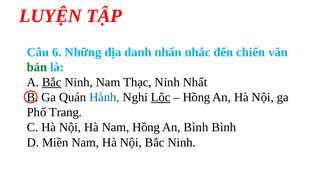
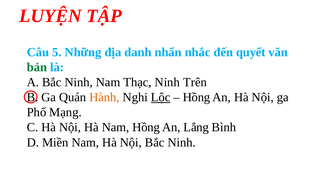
6: 6 -> 5 (57, 52)
chiến: chiến -> quyết (251, 52)
Bắc underline: present -> none (52, 82)
Nhất: Nhất -> Trên (195, 82)
Hành colour: blue -> orange (104, 97)
Trang: Trang -> Mạng (65, 112)
An Bình: Bình -> Lắng (196, 127)
